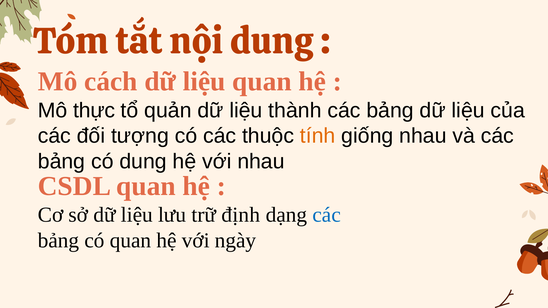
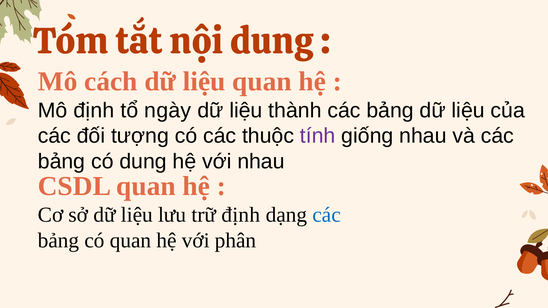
Mô thực: thực -> định (94, 110)
quản: quản -> ngày (168, 110)
tính colour: orange -> purple (318, 136)
ngày: ngày -> phân (236, 241)
